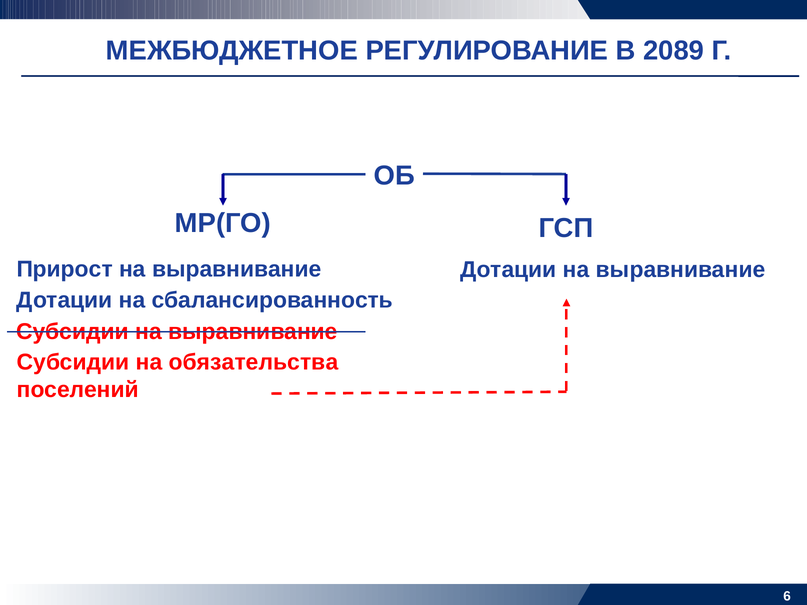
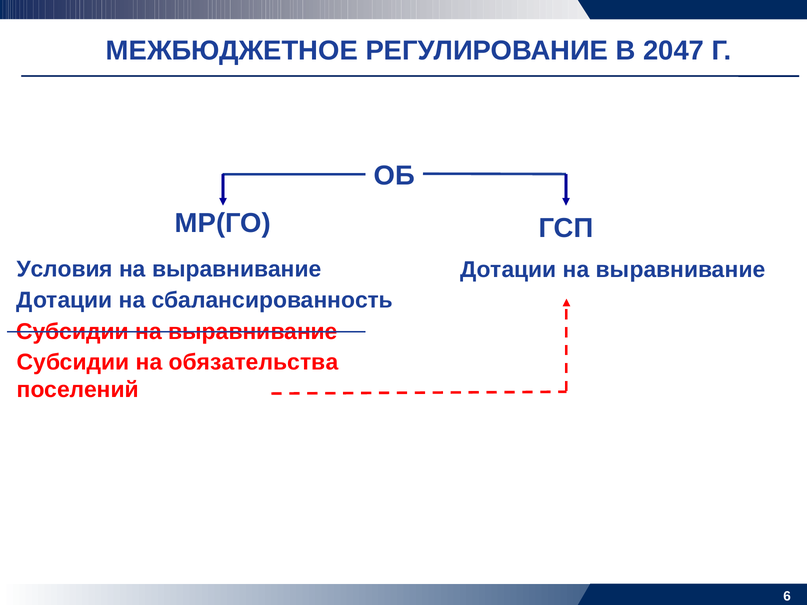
2089: 2089 -> 2047 (674, 50)
Прирост: Прирост -> Условия (65, 270)
